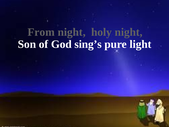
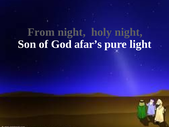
sing’s: sing’s -> afar’s (88, 44)
